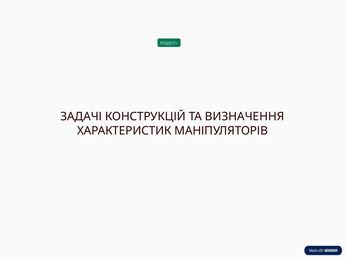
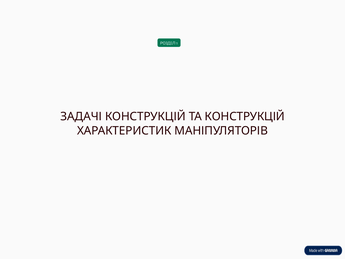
ТА ВИЗНАЧЕННЯ: ВИЗНАЧЕННЯ -> КОНСТРУКЦІЙ (245, 117)
